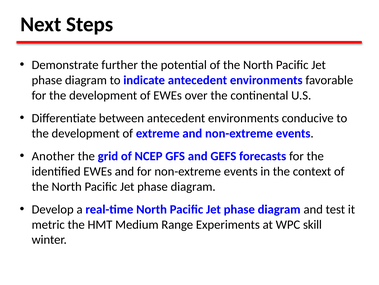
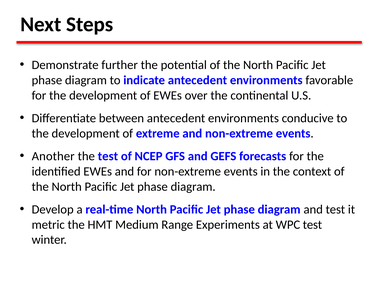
the grid: grid -> test (108, 156)
WPC skill: skill -> test (312, 224)
